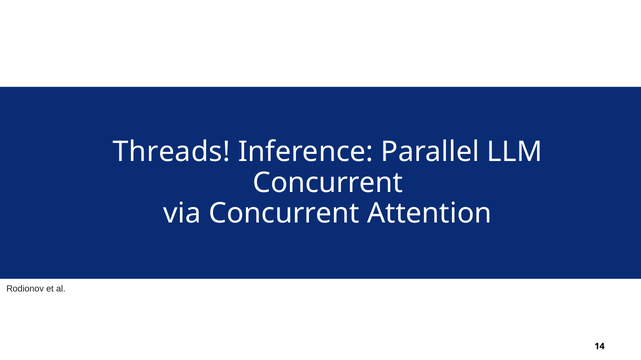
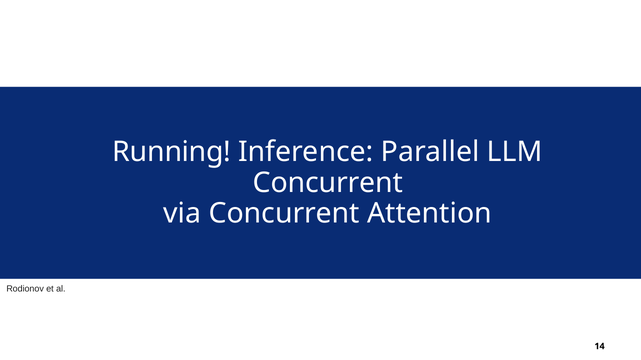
Threads: Threads -> Running (172, 152)
